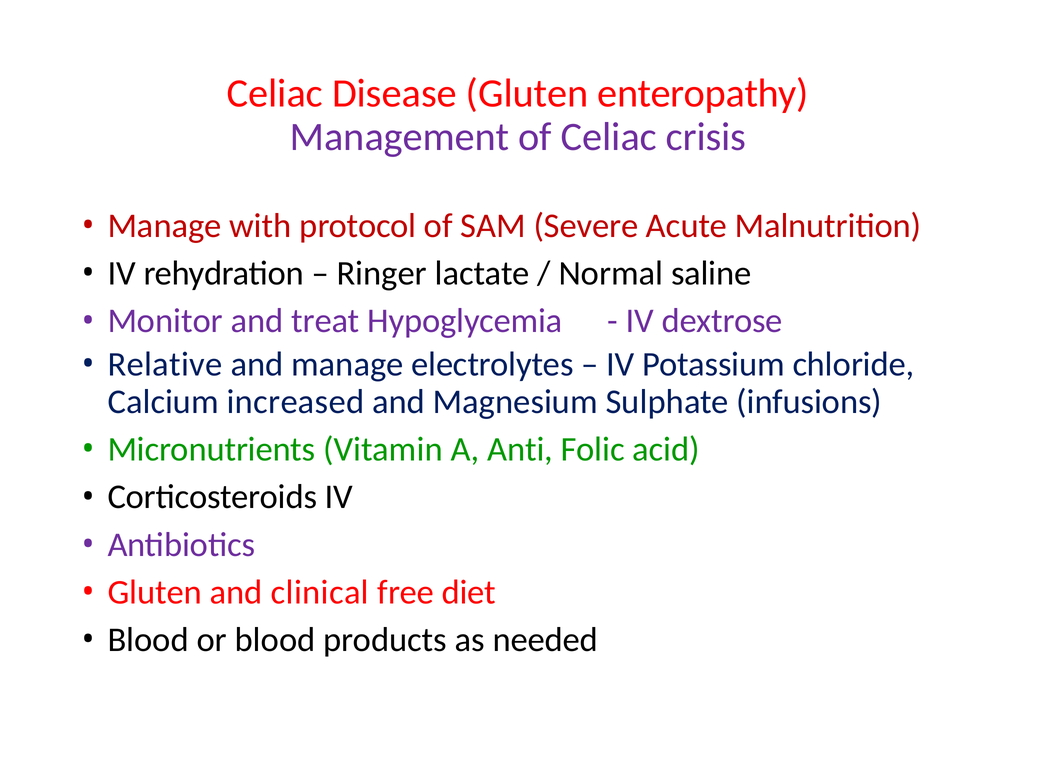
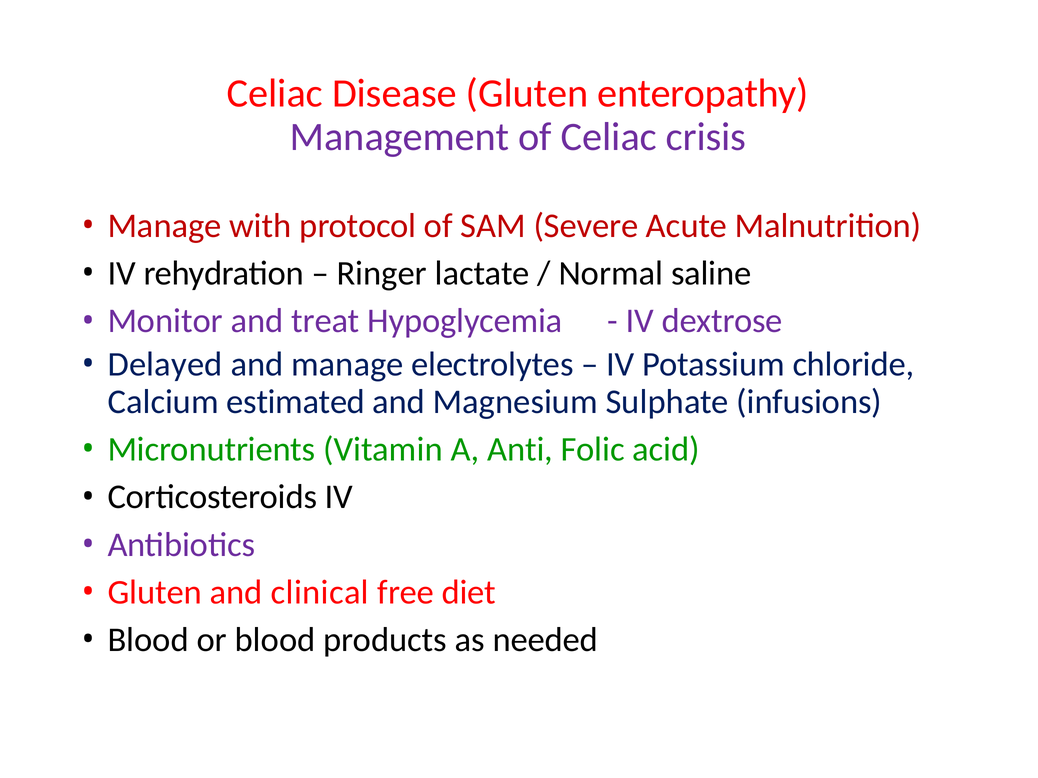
Relative: Relative -> Delayed (165, 365)
increased: increased -> estimated (296, 402)
